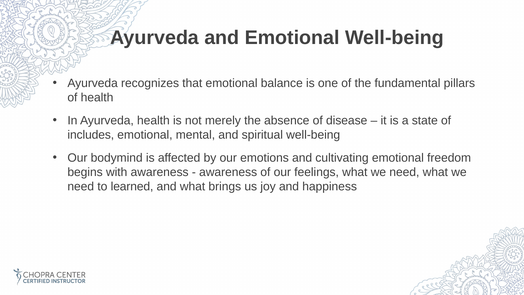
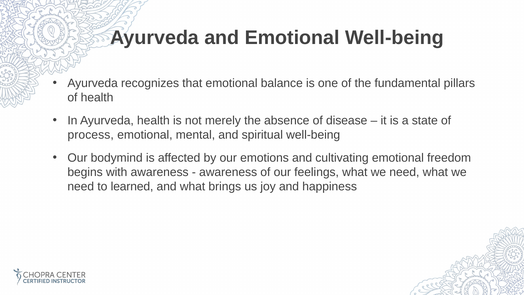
includes: includes -> process (91, 135)
